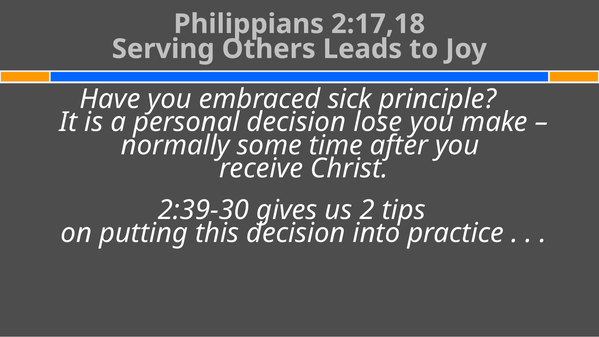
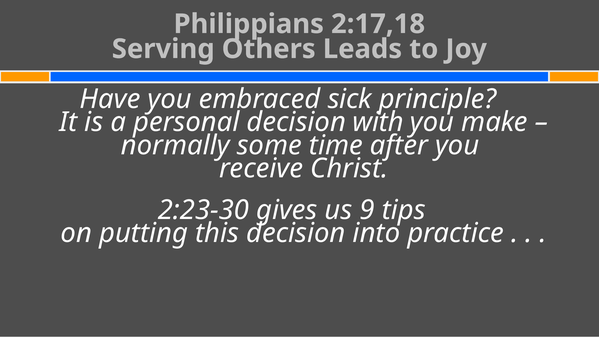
lose: lose -> with (378, 122)
2:39-30: 2:39-30 -> 2:23-30 (203, 210)
2: 2 -> 9 (367, 210)
